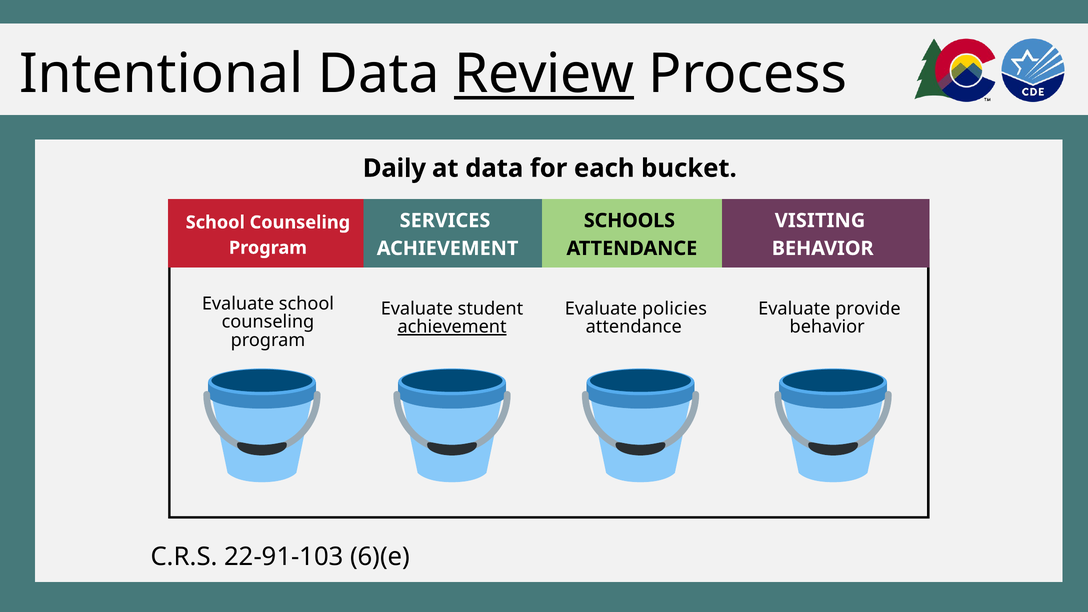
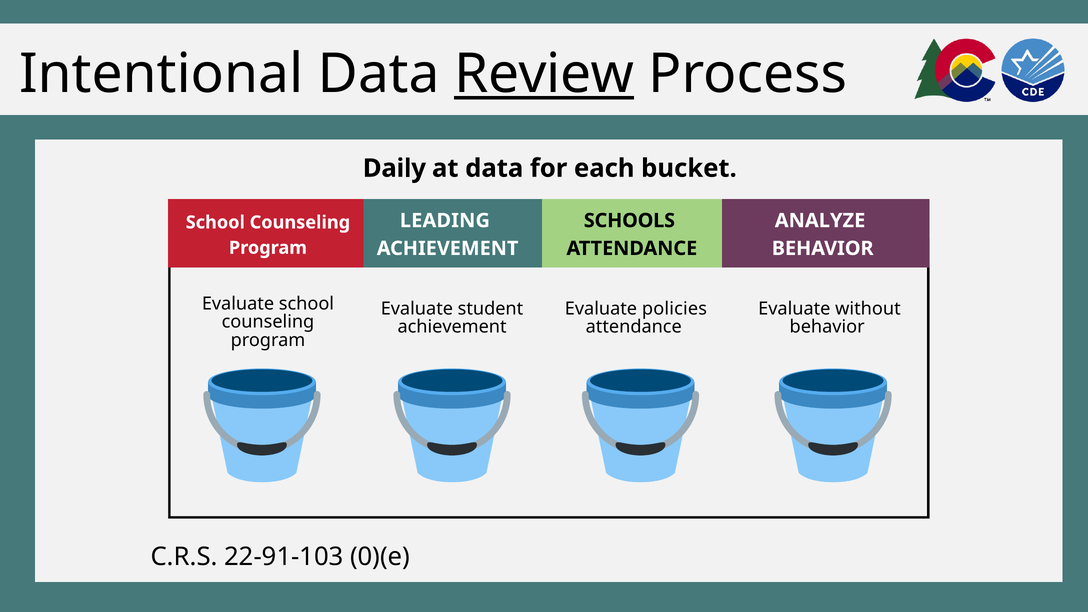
SERVICES: SERVICES -> LEADING (445, 221)
VISITING: VISITING -> ANALYZE (820, 221)
provide: provide -> without (868, 309)
achievement underline: present -> none (452, 327)
6)(e: 6)(e -> 0)(e (380, 557)
